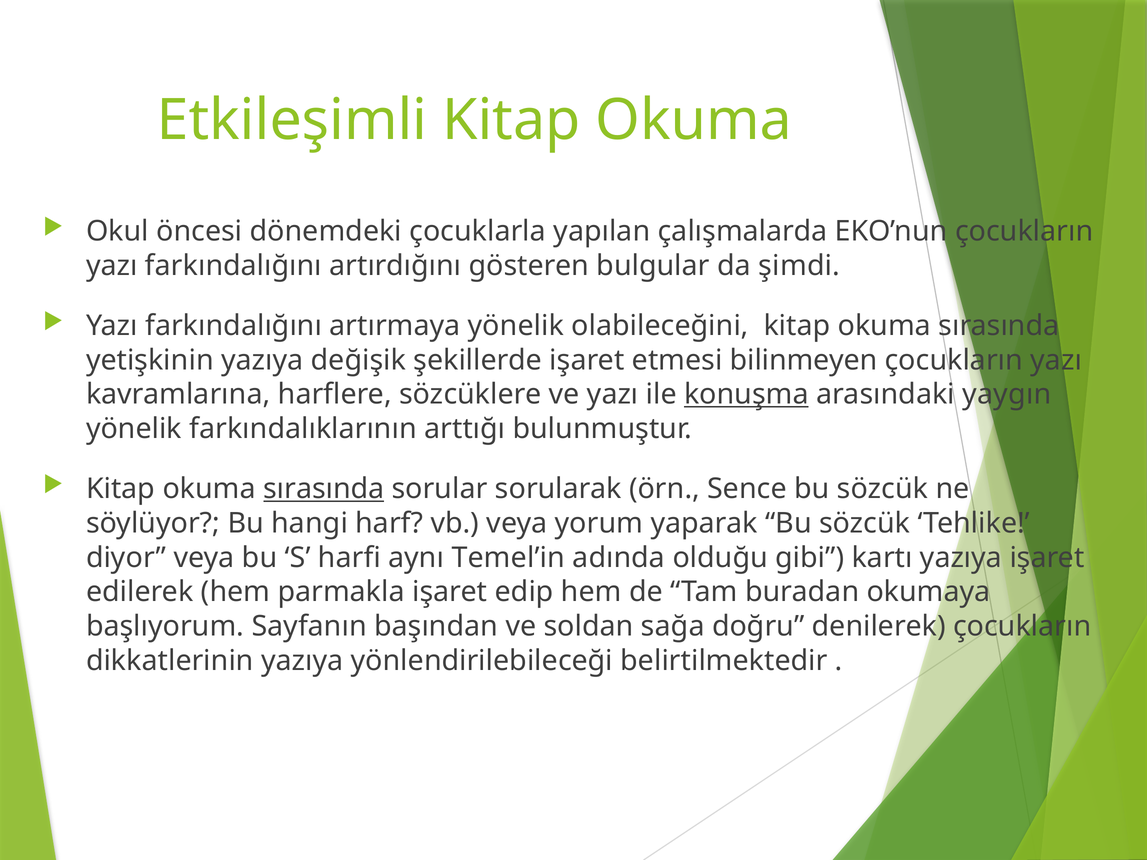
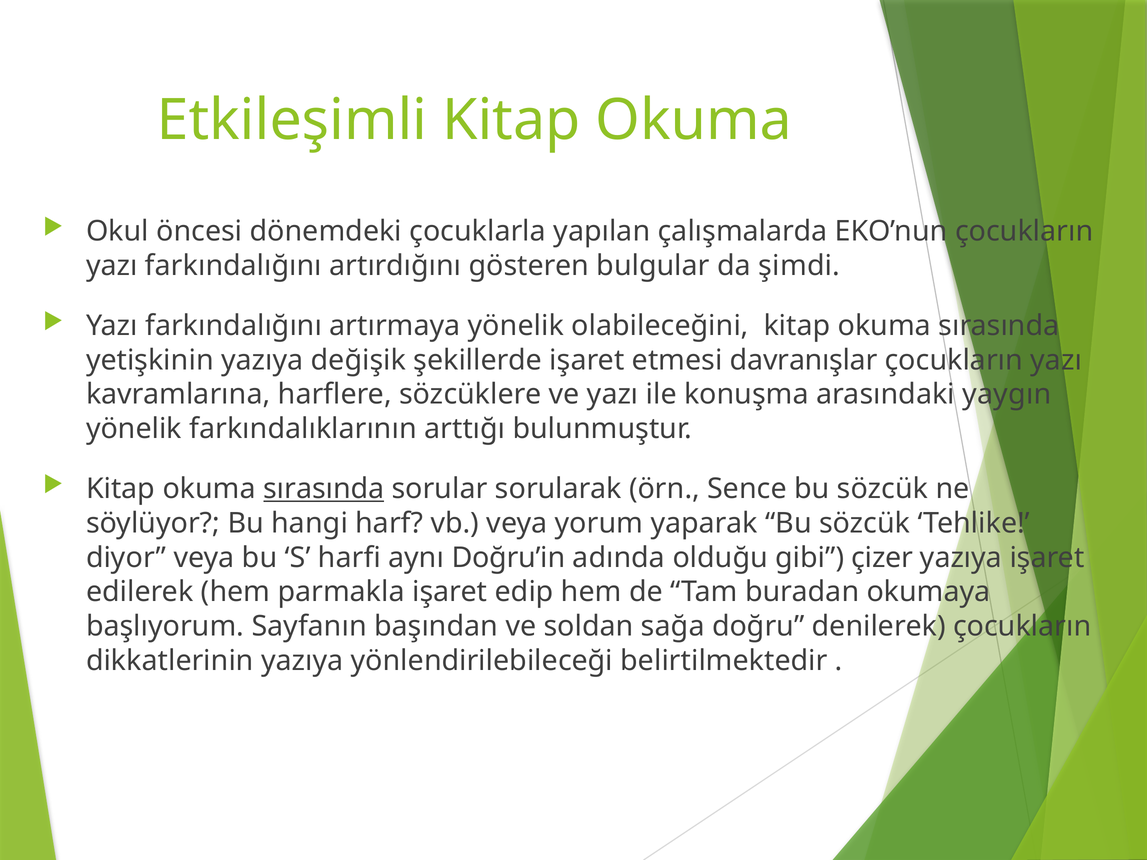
bilinmeyen: bilinmeyen -> davranışlar (804, 360)
konuşma underline: present -> none (746, 395)
Temel’in: Temel’in -> Doğru’in (508, 558)
kartı: kartı -> çizer (882, 558)
